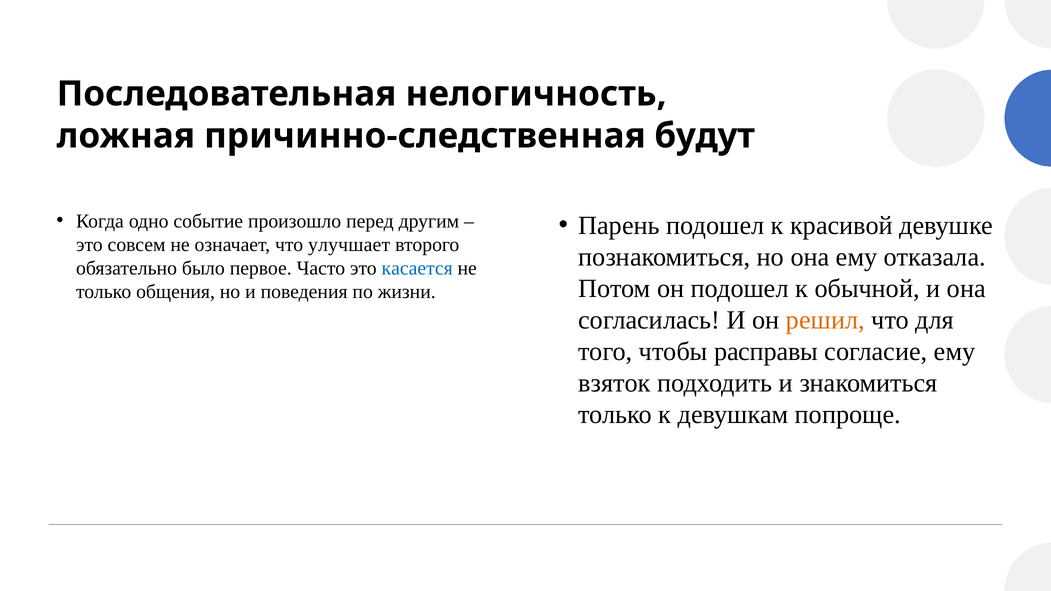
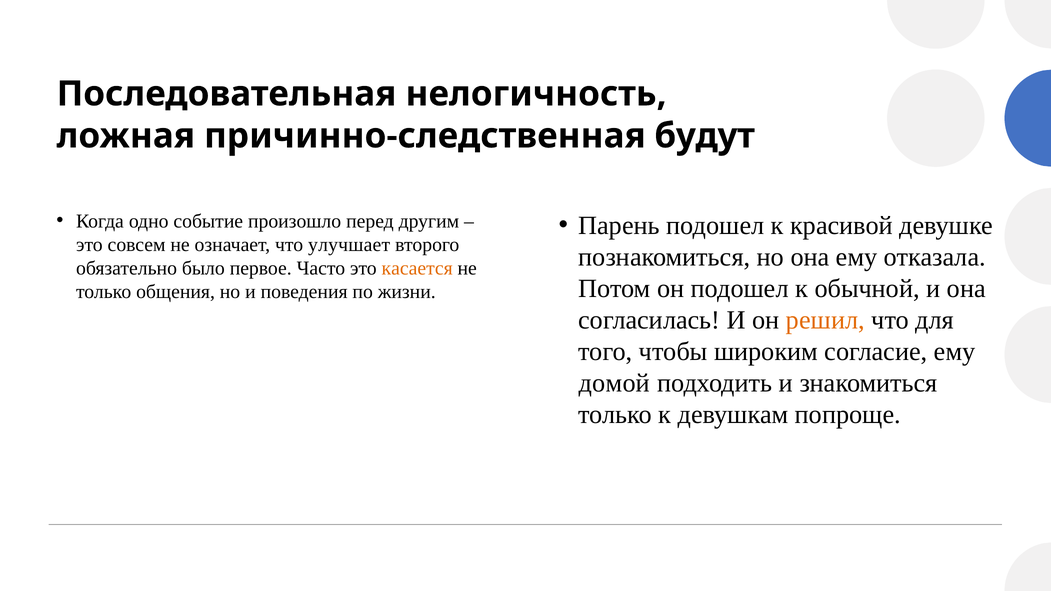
касается colour: blue -> orange (417, 268)
расправы: расправы -> широким (766, 352)
взяток: взяток -> домой (614, 383)
